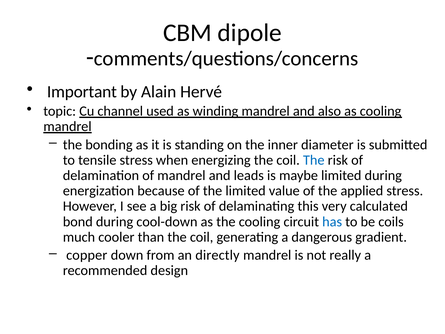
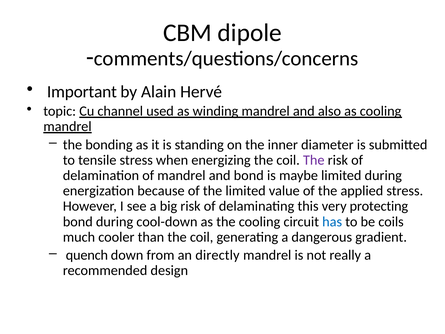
The colour: blue -> purple (314, 160)
and leads: leads -> bond (249, 175)
calculated: calculated -> protecting (379, 206)
copper: copper -> quench (87, 255)
